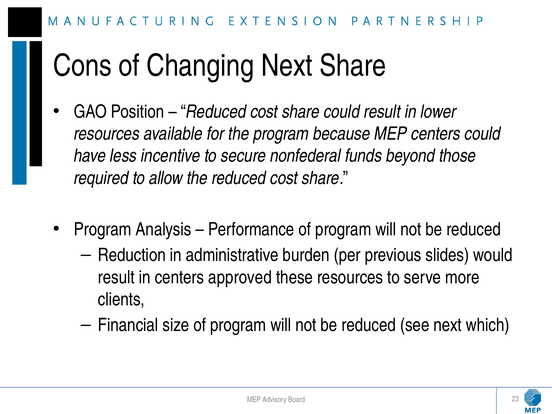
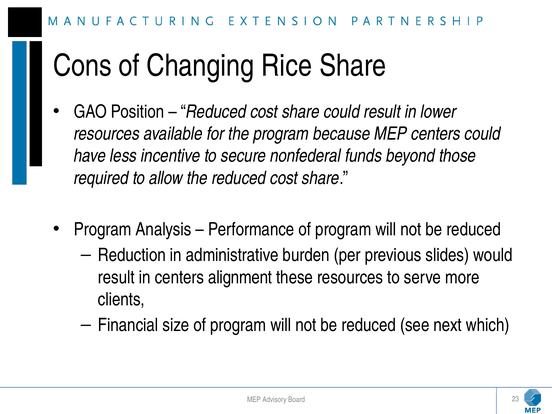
Changing Next: Next -> Rice (287, 66)
approved: approved -> alignment (240, 277)
